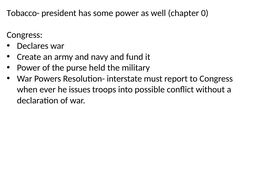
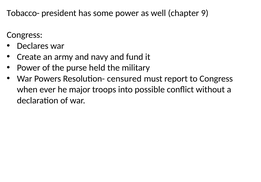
0: 0 -> 9 (205, 13)
interstate: interstate -> censured (124, 79)
issues: issues -> major (80, 89)
